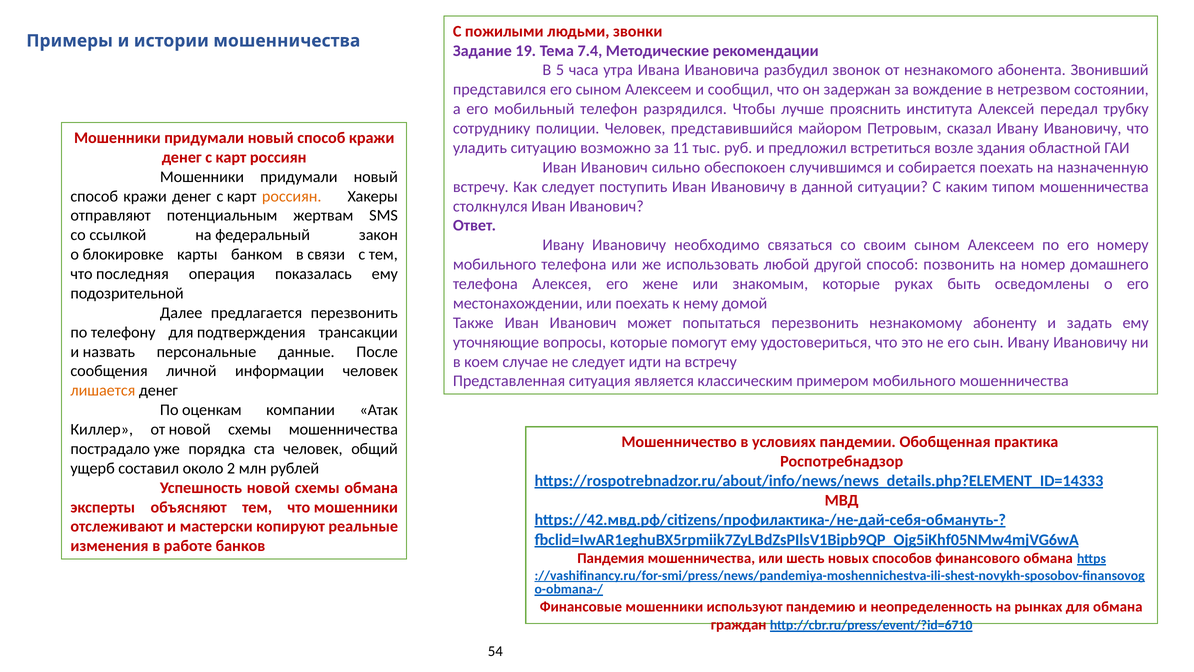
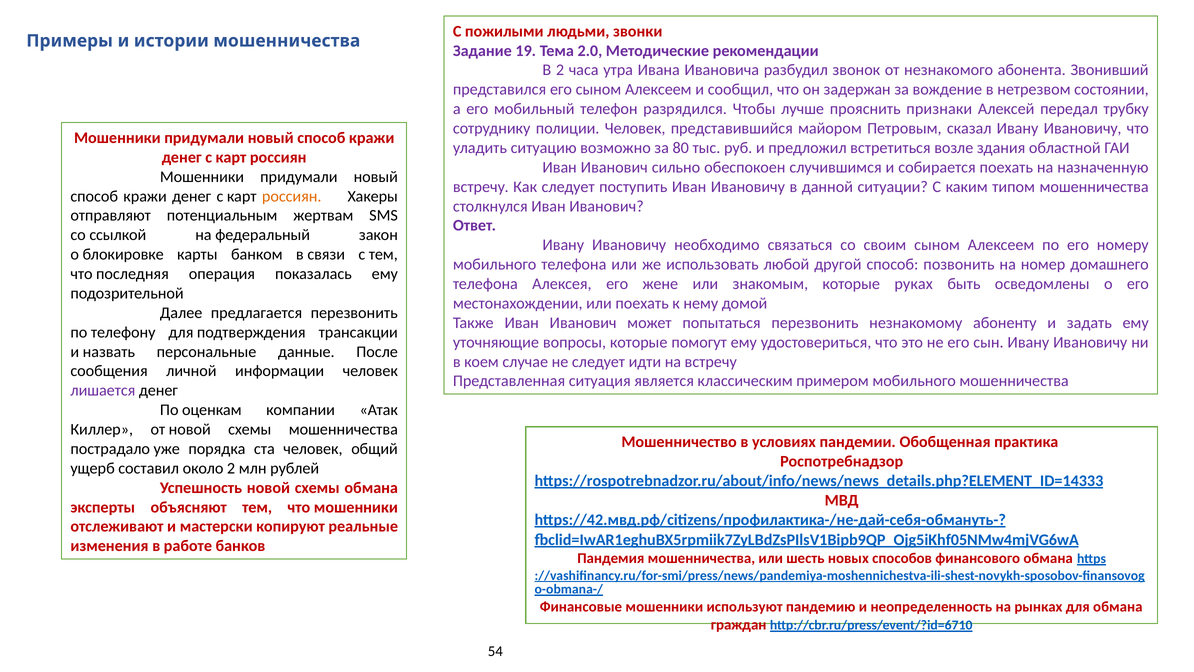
7.4: 7.4 -> 2.0 (590, 51)
В 5: 5 -> 2 (560, 70)
института: института -> признаки (939, 109)
11: 11 -> 80 (681, 148)
лишается colour: orange -> purple (103, 390)
